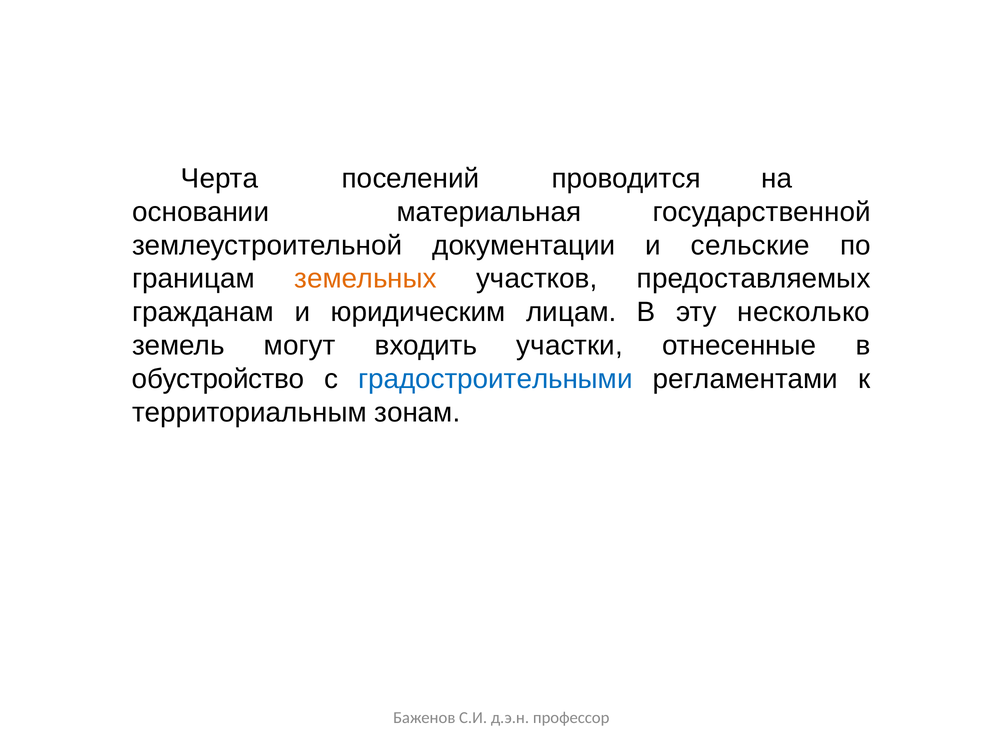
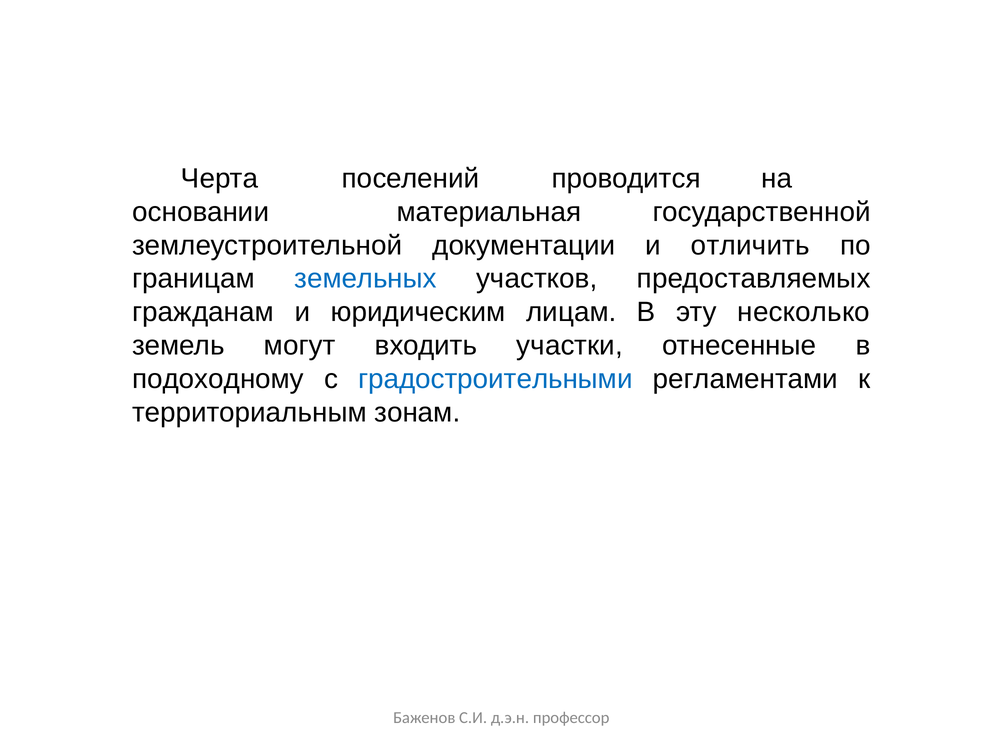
сельские: сельские -> отличить (750, 245)
земельных colour: orange -> blue (366, 279)
обустройство: обустройство -> подоходному (218, 379)
